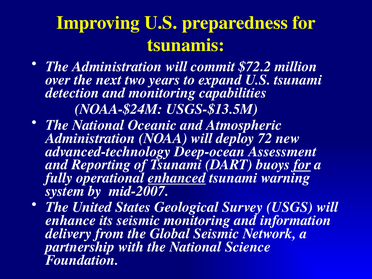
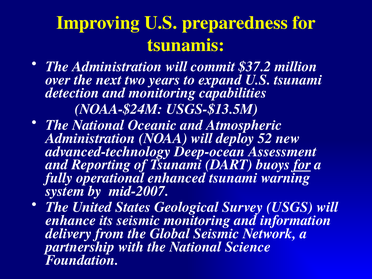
$72.2: $72.2 -> $37.2 (255, 67)
72: 72 -> 52 (265, 138)
enhanced underline: present -> none (177, 178)
